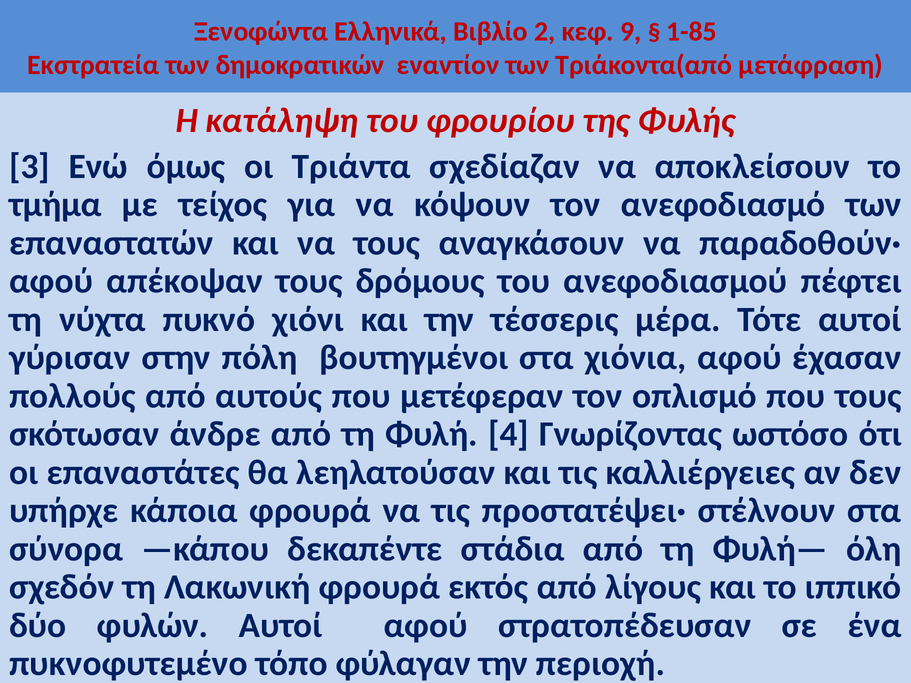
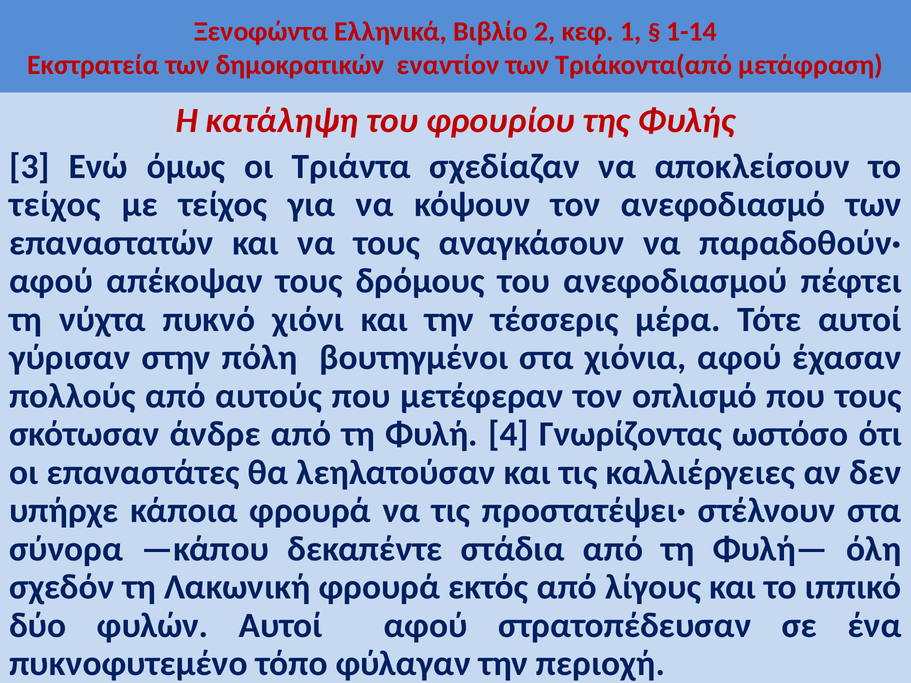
9: 9 -> 1 (631, 31)
1-85: 1-85 -> 1-14 (691, 31)
τμήμα: τμήμα -> τείχος (55, 205)
